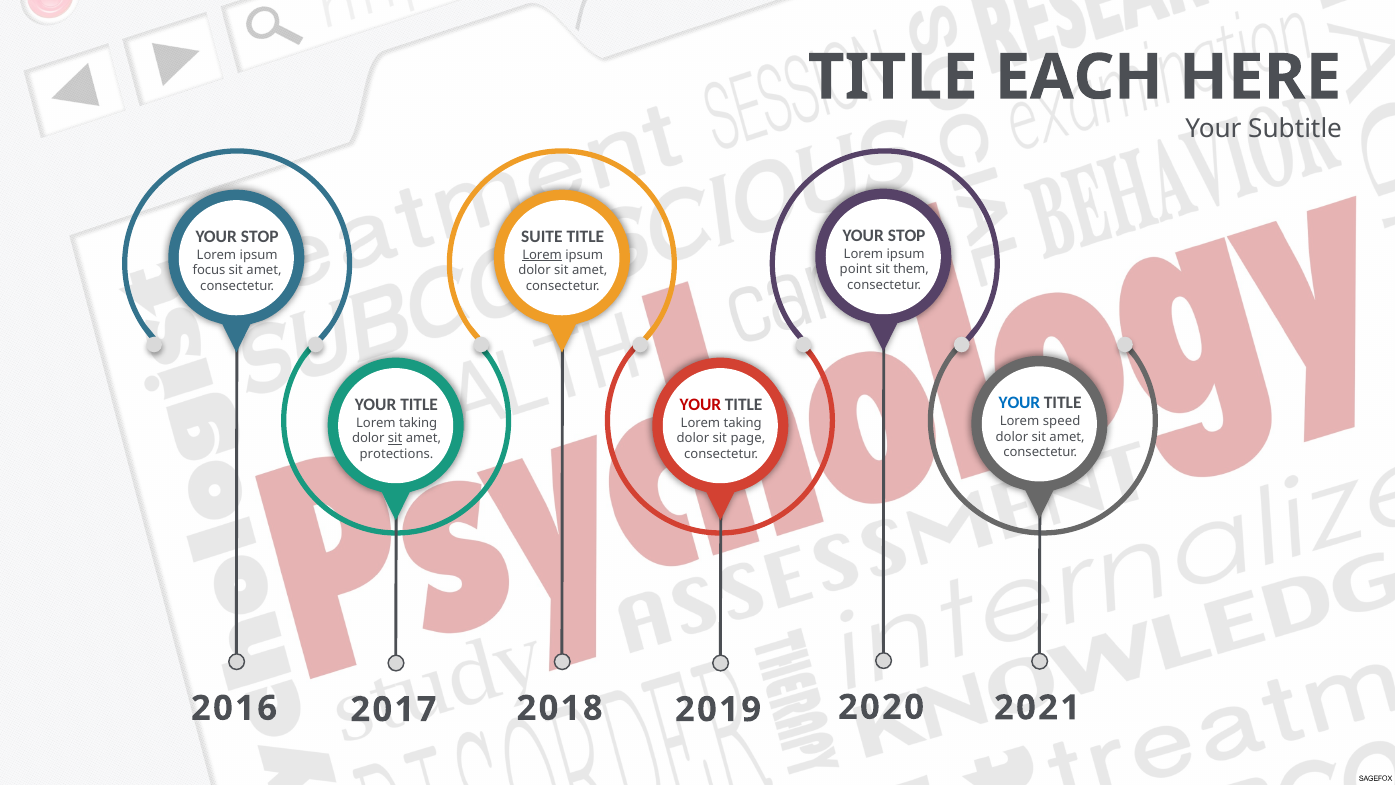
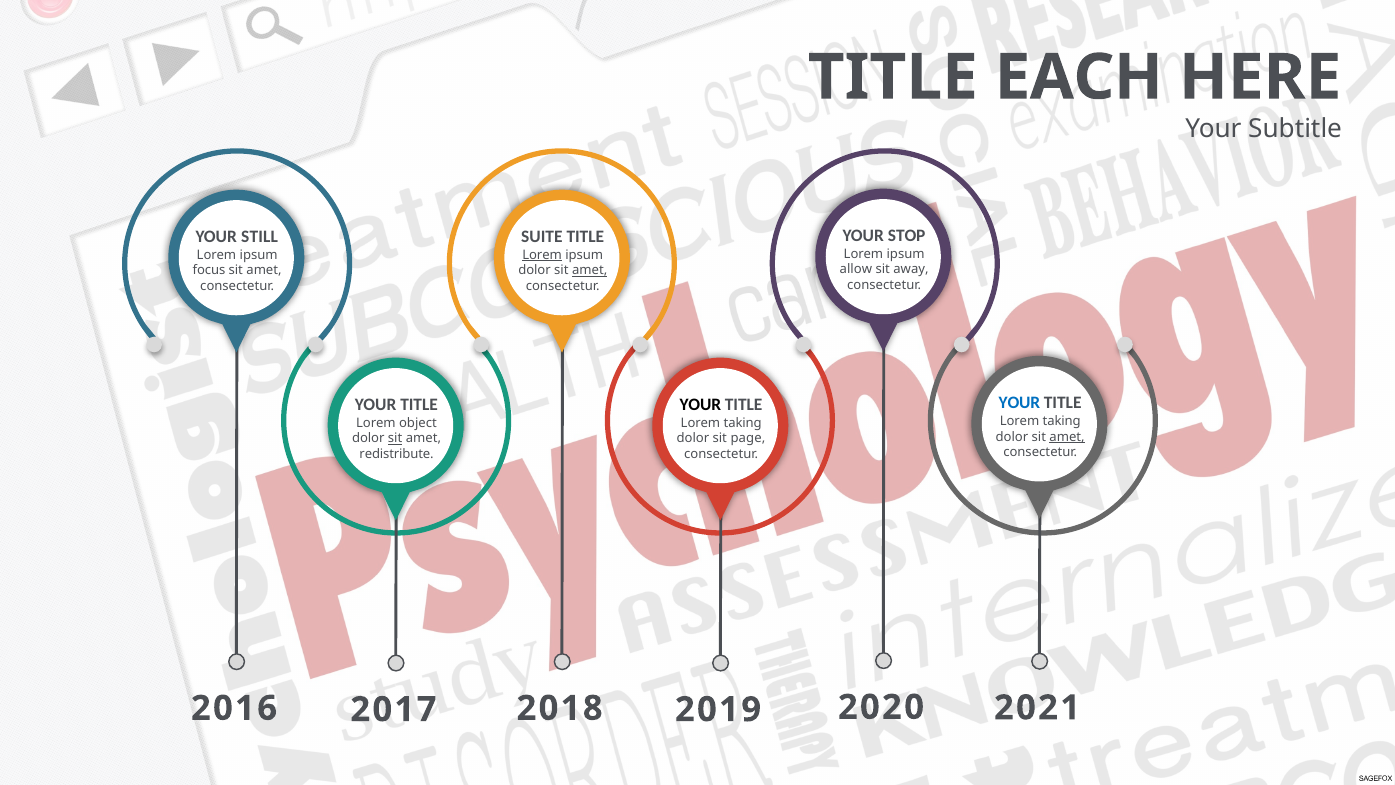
STOP: STOP -> STILL (260, 237)
point: point -> allow (856, 269)
them: them -> away (911, 269)
amet underline: none -> present (590, 270)
YOUR colour: red -> black (700, 405)
speed: speed -> taking (1062, 421)
taking: taking -> object (418, 423)
amet underline: none -> present (1067, 436)
protections: protections -> redistribute (397, 454)
